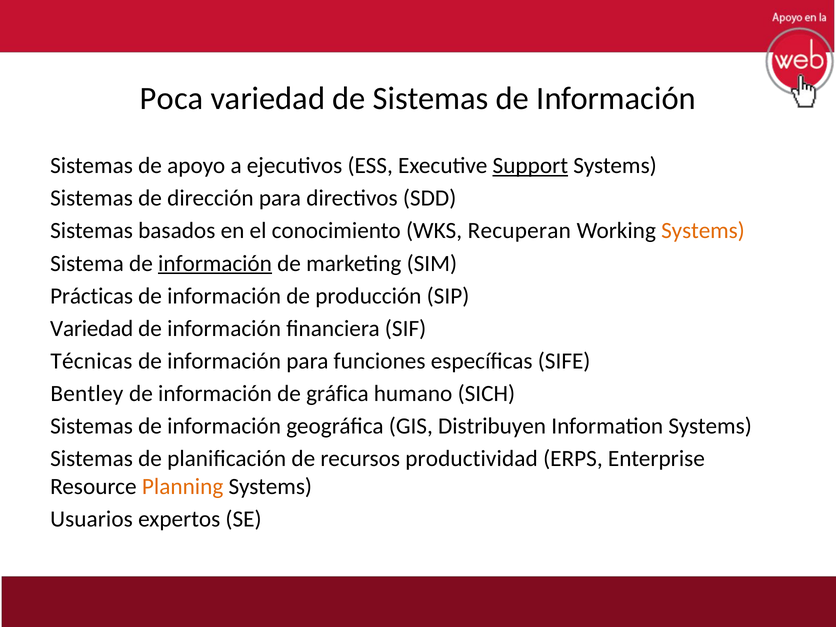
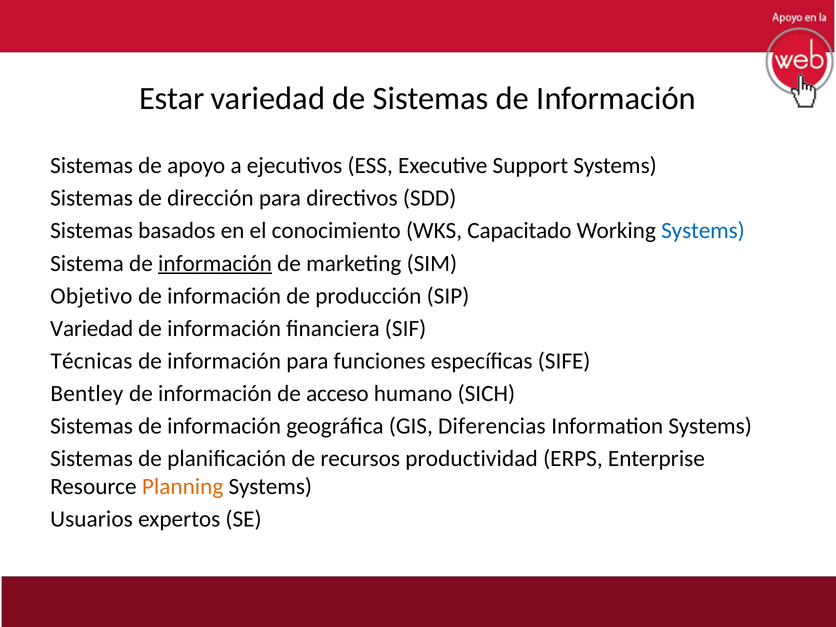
Poca: Poca -> Estar (172, 98)
Support underline: present -> none (530, 166)
Recuperan: Recuperan -> Capacitado (519, 231)
Systems colour: orange -> blue (703, 231)
Prácticas: Prácticas -> Objetivo (91, 296)
gráfica: gráfica -> acceso (337, 394)
Distribuyen: Distribuyen -> Diferencias (492, 426)
